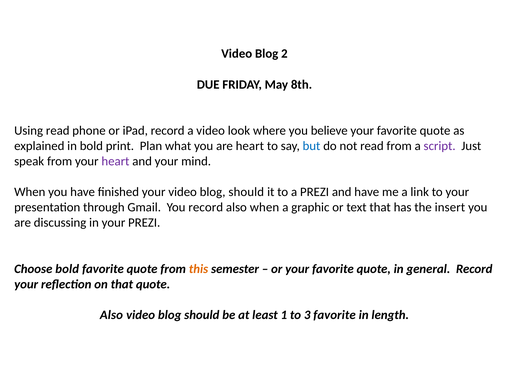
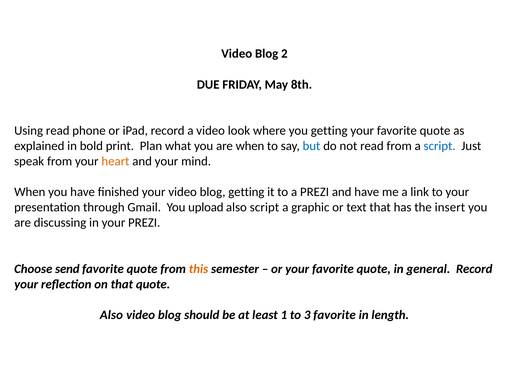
you believe: believe -> getting (329, 131)
are heart: heart -> when (250, 146)
script colour: purple -> blue (440, 146)
heart colour: purple -> orange (115, 161)
your video blog should: should -> getting (246, 192)
You record: record -> upload (206, 207)
also when: when -> script (264, 207)
Choose bold: bold -> send (67, 269)
